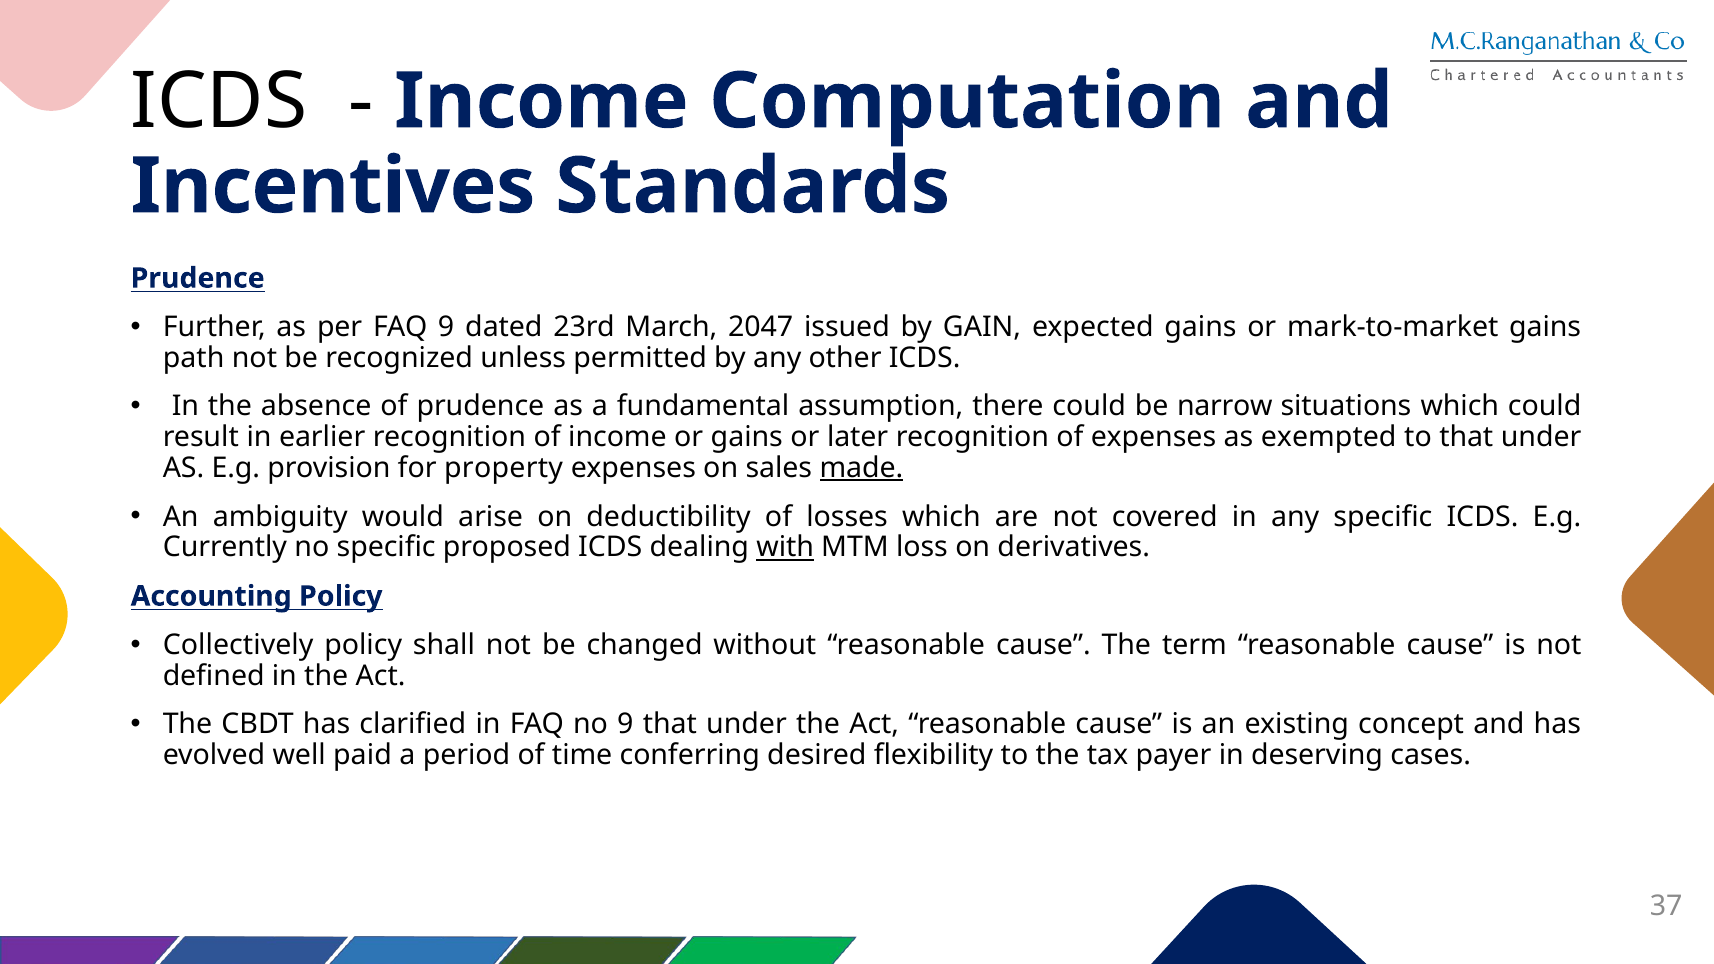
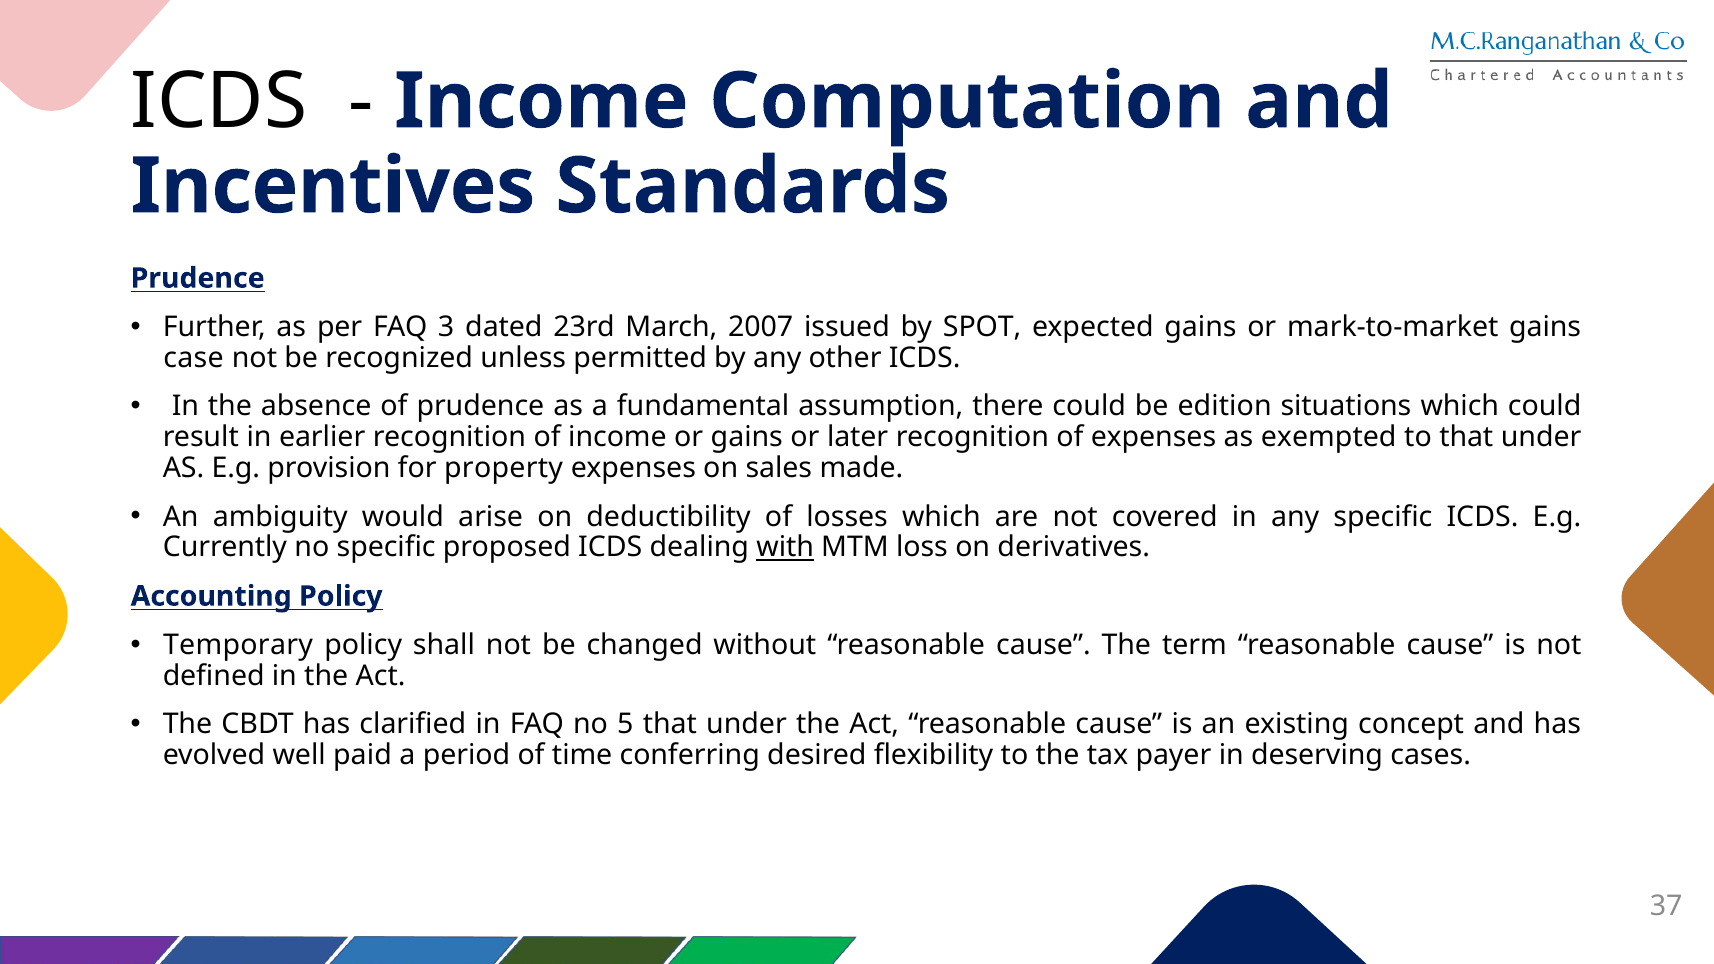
FAQ 9: 9 -> 3 (446, 327)
2047: 2047 -> 2007 (761, 327)
GAIN: GAIN -> SPOT (982, 327)
path: path -> case (194, 358)
narrow: narrow -> edition (1225, 406)
made underline: present -> none (861, 468)
Collectively: Collectively -> Temporary (238, 645)
no 9: 9 -> 5 (625, 725)
